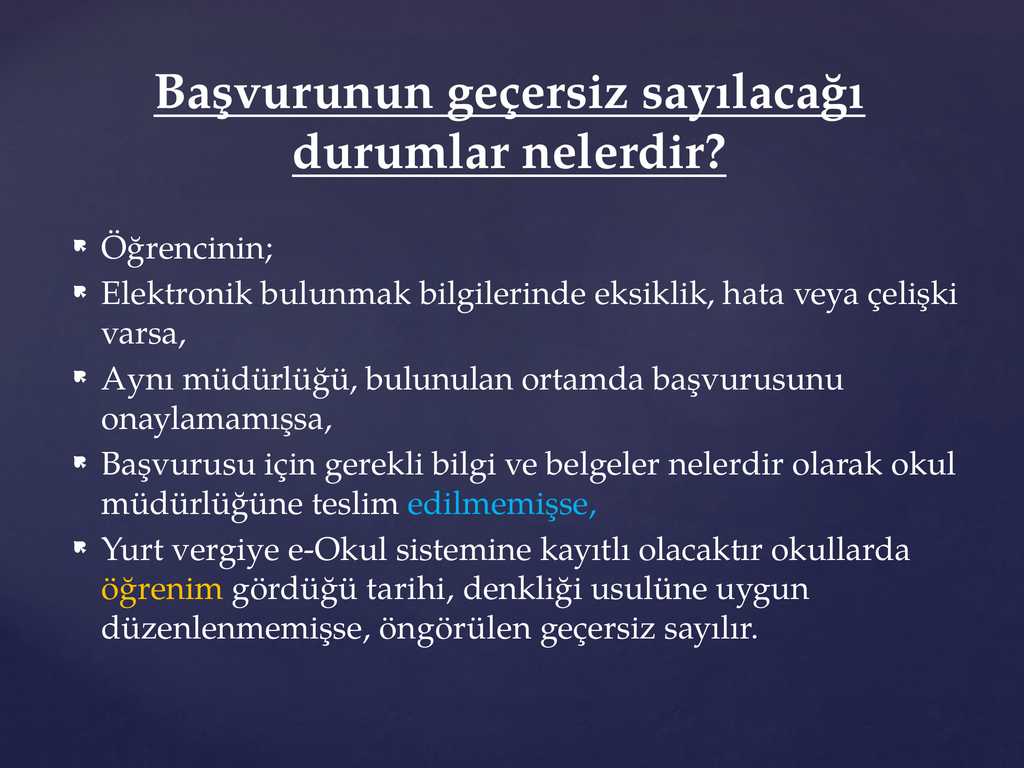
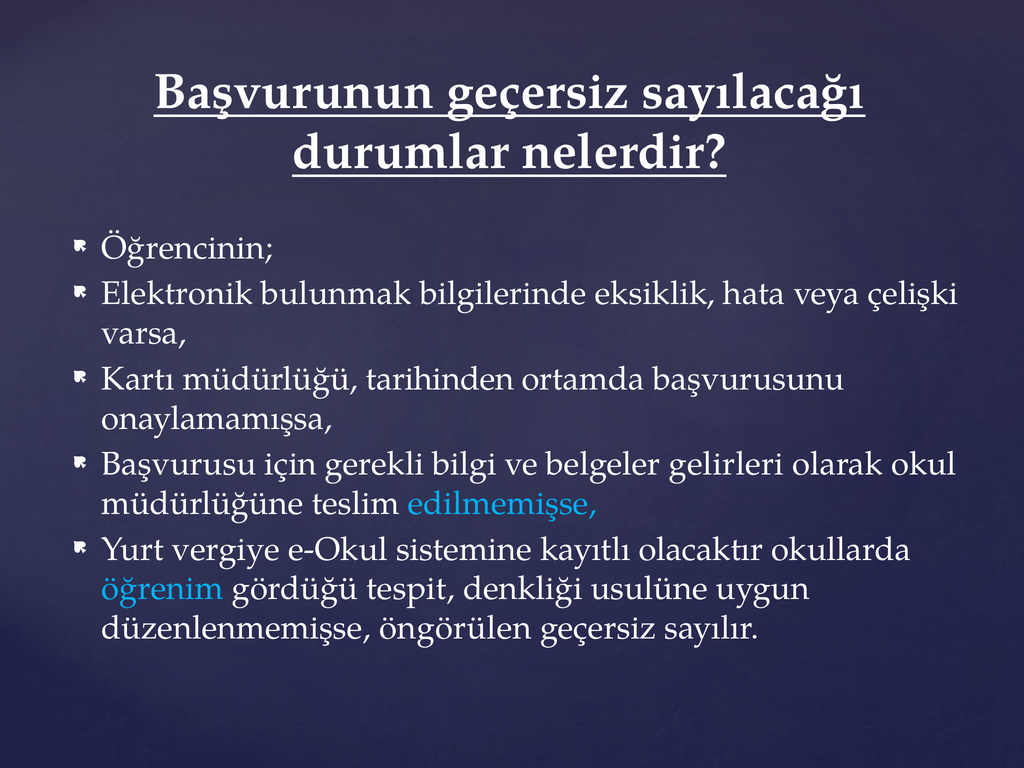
Aynı: Aynı -> Kartı (138, 379)
bulunulan: bulunulan -> tarihinden (440, 379)
belgeler nelerdir: nelerdir -> gelirleri (726, 464)
öğrenim colour: yellow -> light blue (163, 589)
tarihi: tarihi -> tespit (410, 589)
